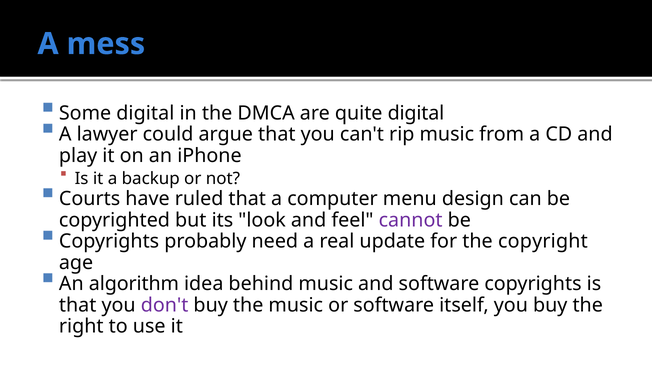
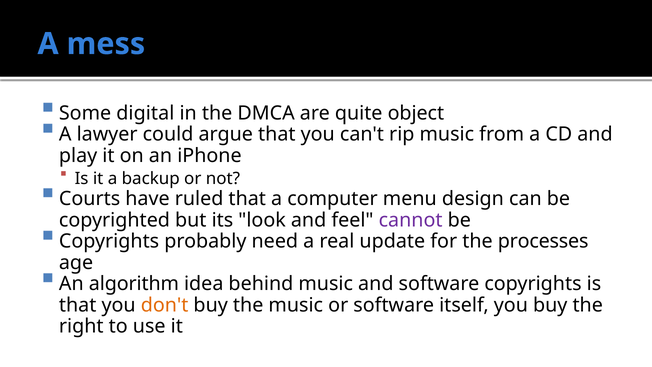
quite digital: digital -> object (416, 113)
copyright: copyright -> processes (543, 241)
don't colour: purple -> orange (165, 305)
